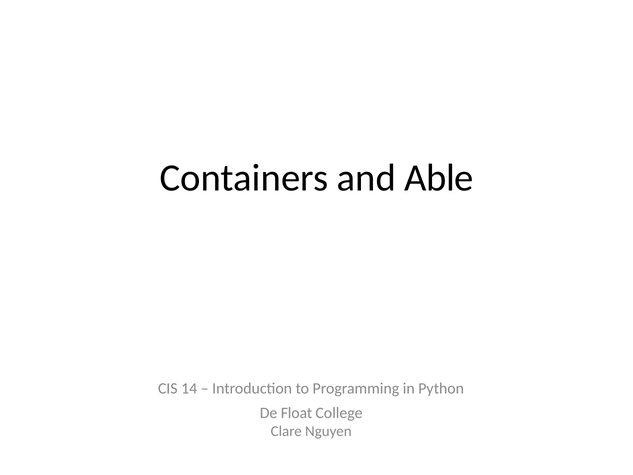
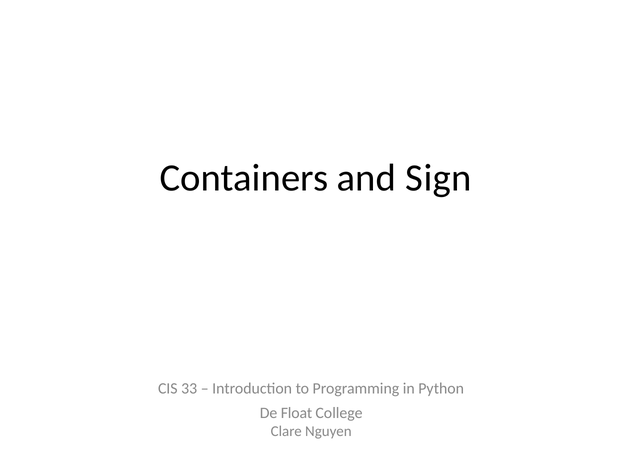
Able: Able -> Sign (439, 178)
14: 14 -> 33 (189, 388)
